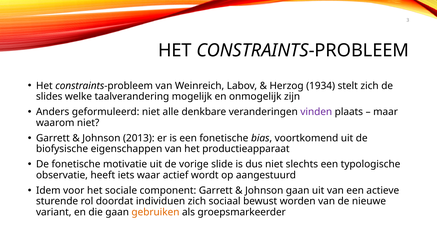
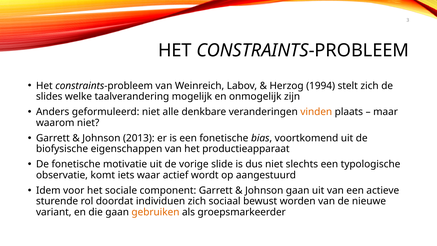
1934: 1934 -> 1994 (321, 86)
vinden colour: purple -> orange (316, 112)
heeft: heeft -> komt (103, 175)
